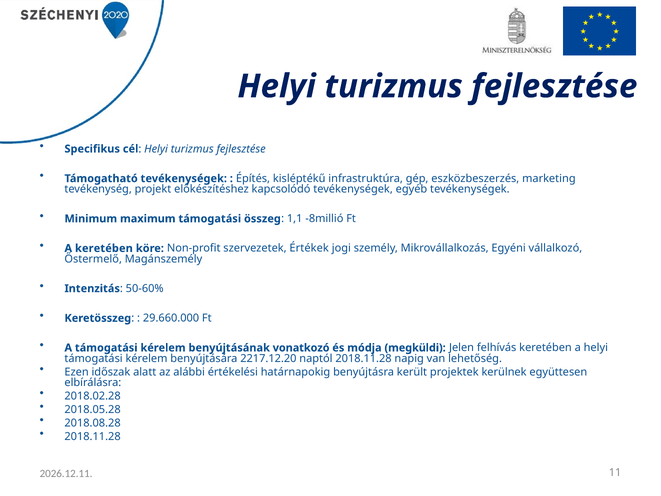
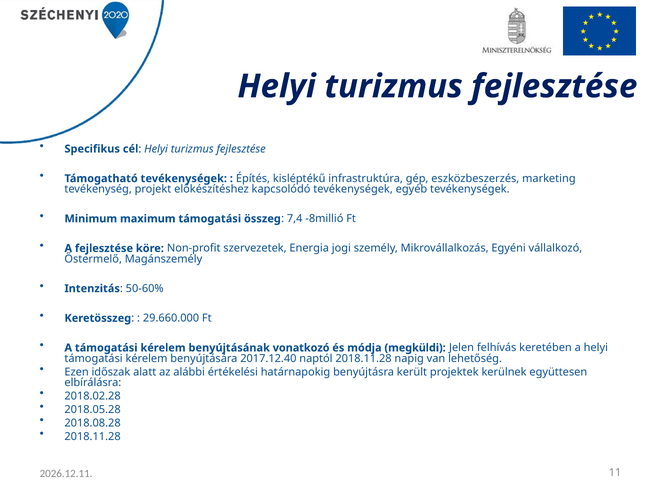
1,1: 1,1 -> 7,4 (295, 219)
A keretében: keretében -> fejlesztése (104, 248)
Értékek: Értékek -> Energia (309, 248)
2217.12.20: 2217.12.20 -> 2017.12.40 (268, 358)
